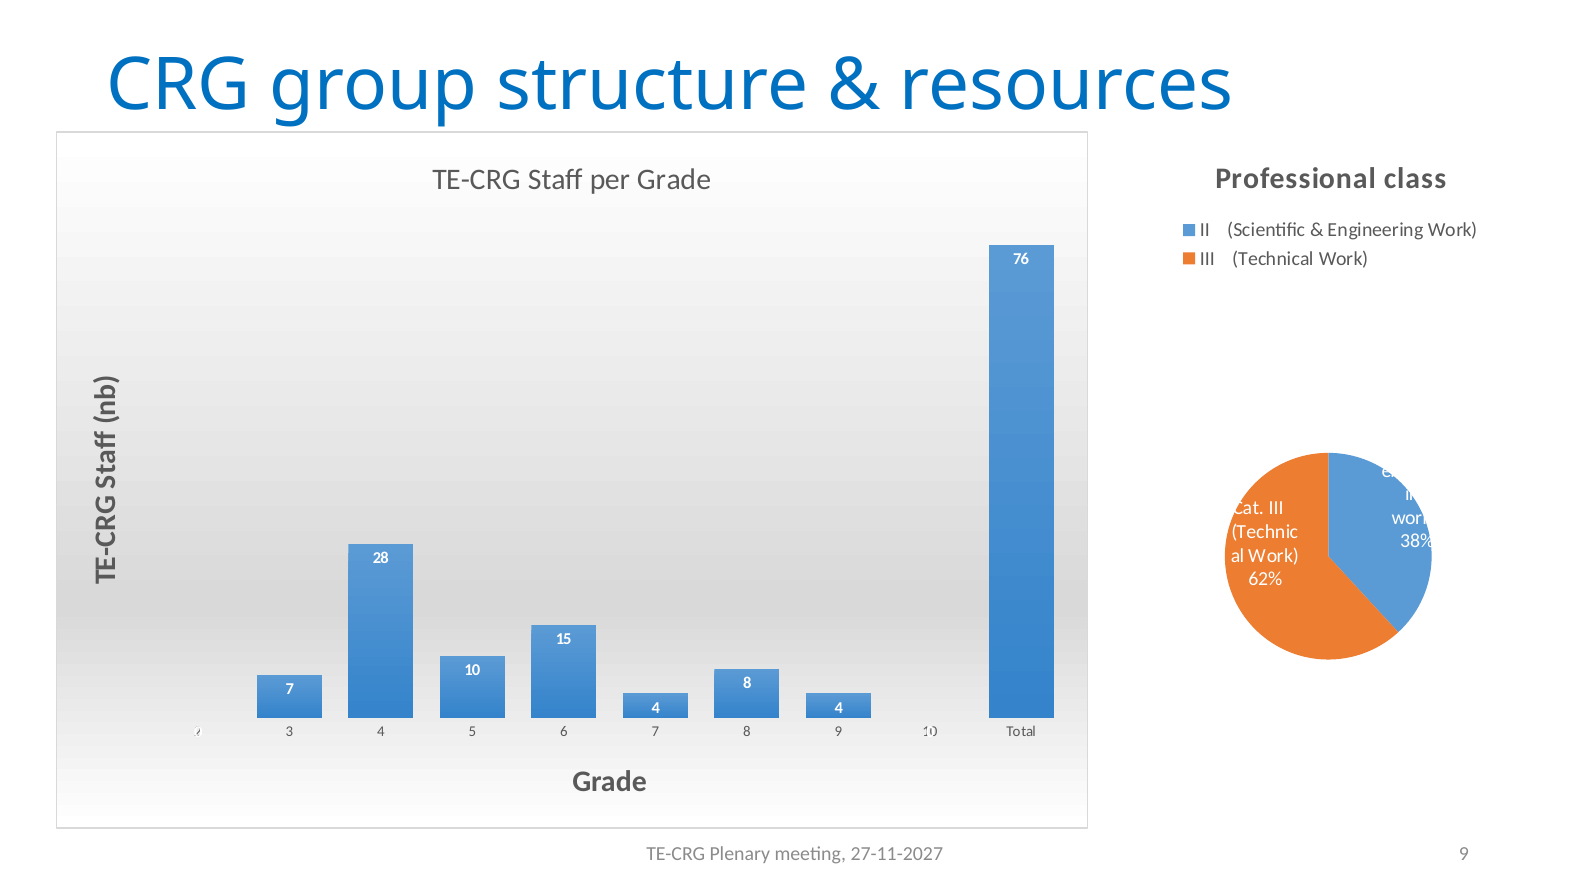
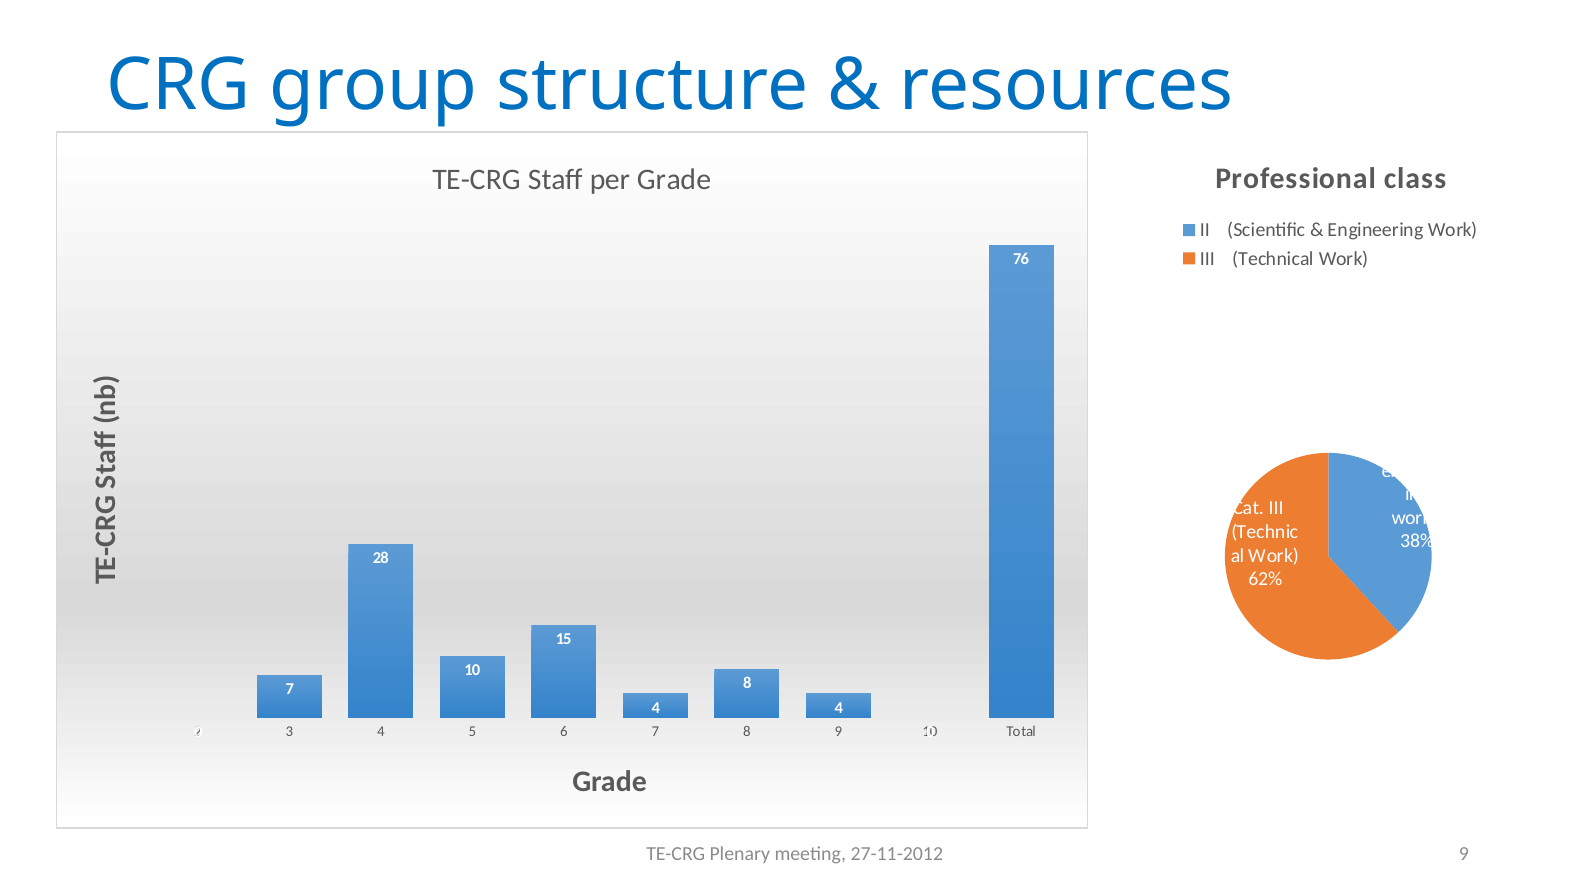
27-11-2027: 27-11-2027 -> 27-11-2012 (897, 854)
